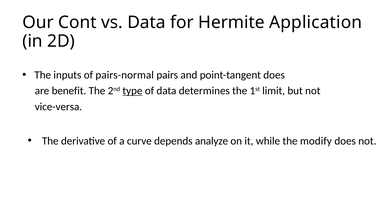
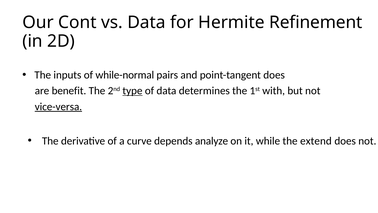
Application: Application -> Refinement (316, 22)
pairs-normal: pairs-normal -> while-normal (125, 75)
limit: limit -> with (274, 91)
vice-versa underline: none -> present (58, 106)
modify: modify -> extend (316, 141)
